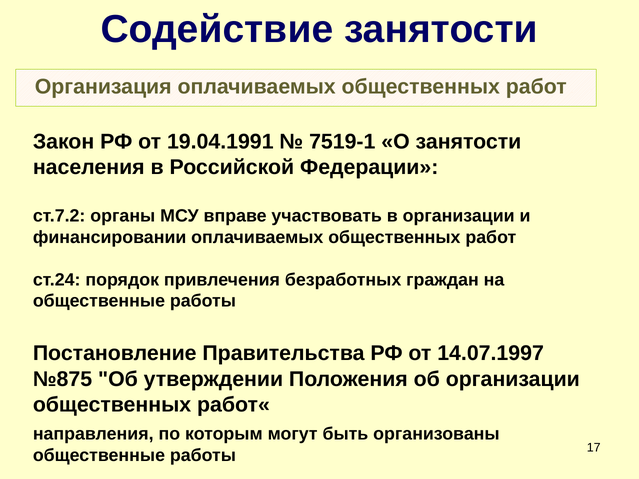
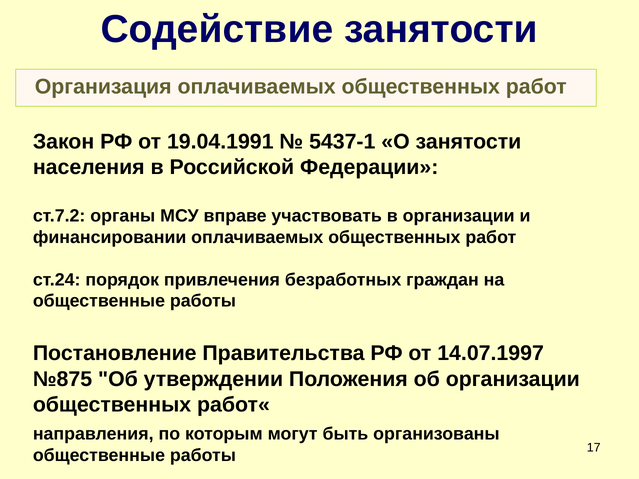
7519-1: 7519-1 -> 5437-1 (342, 142)
